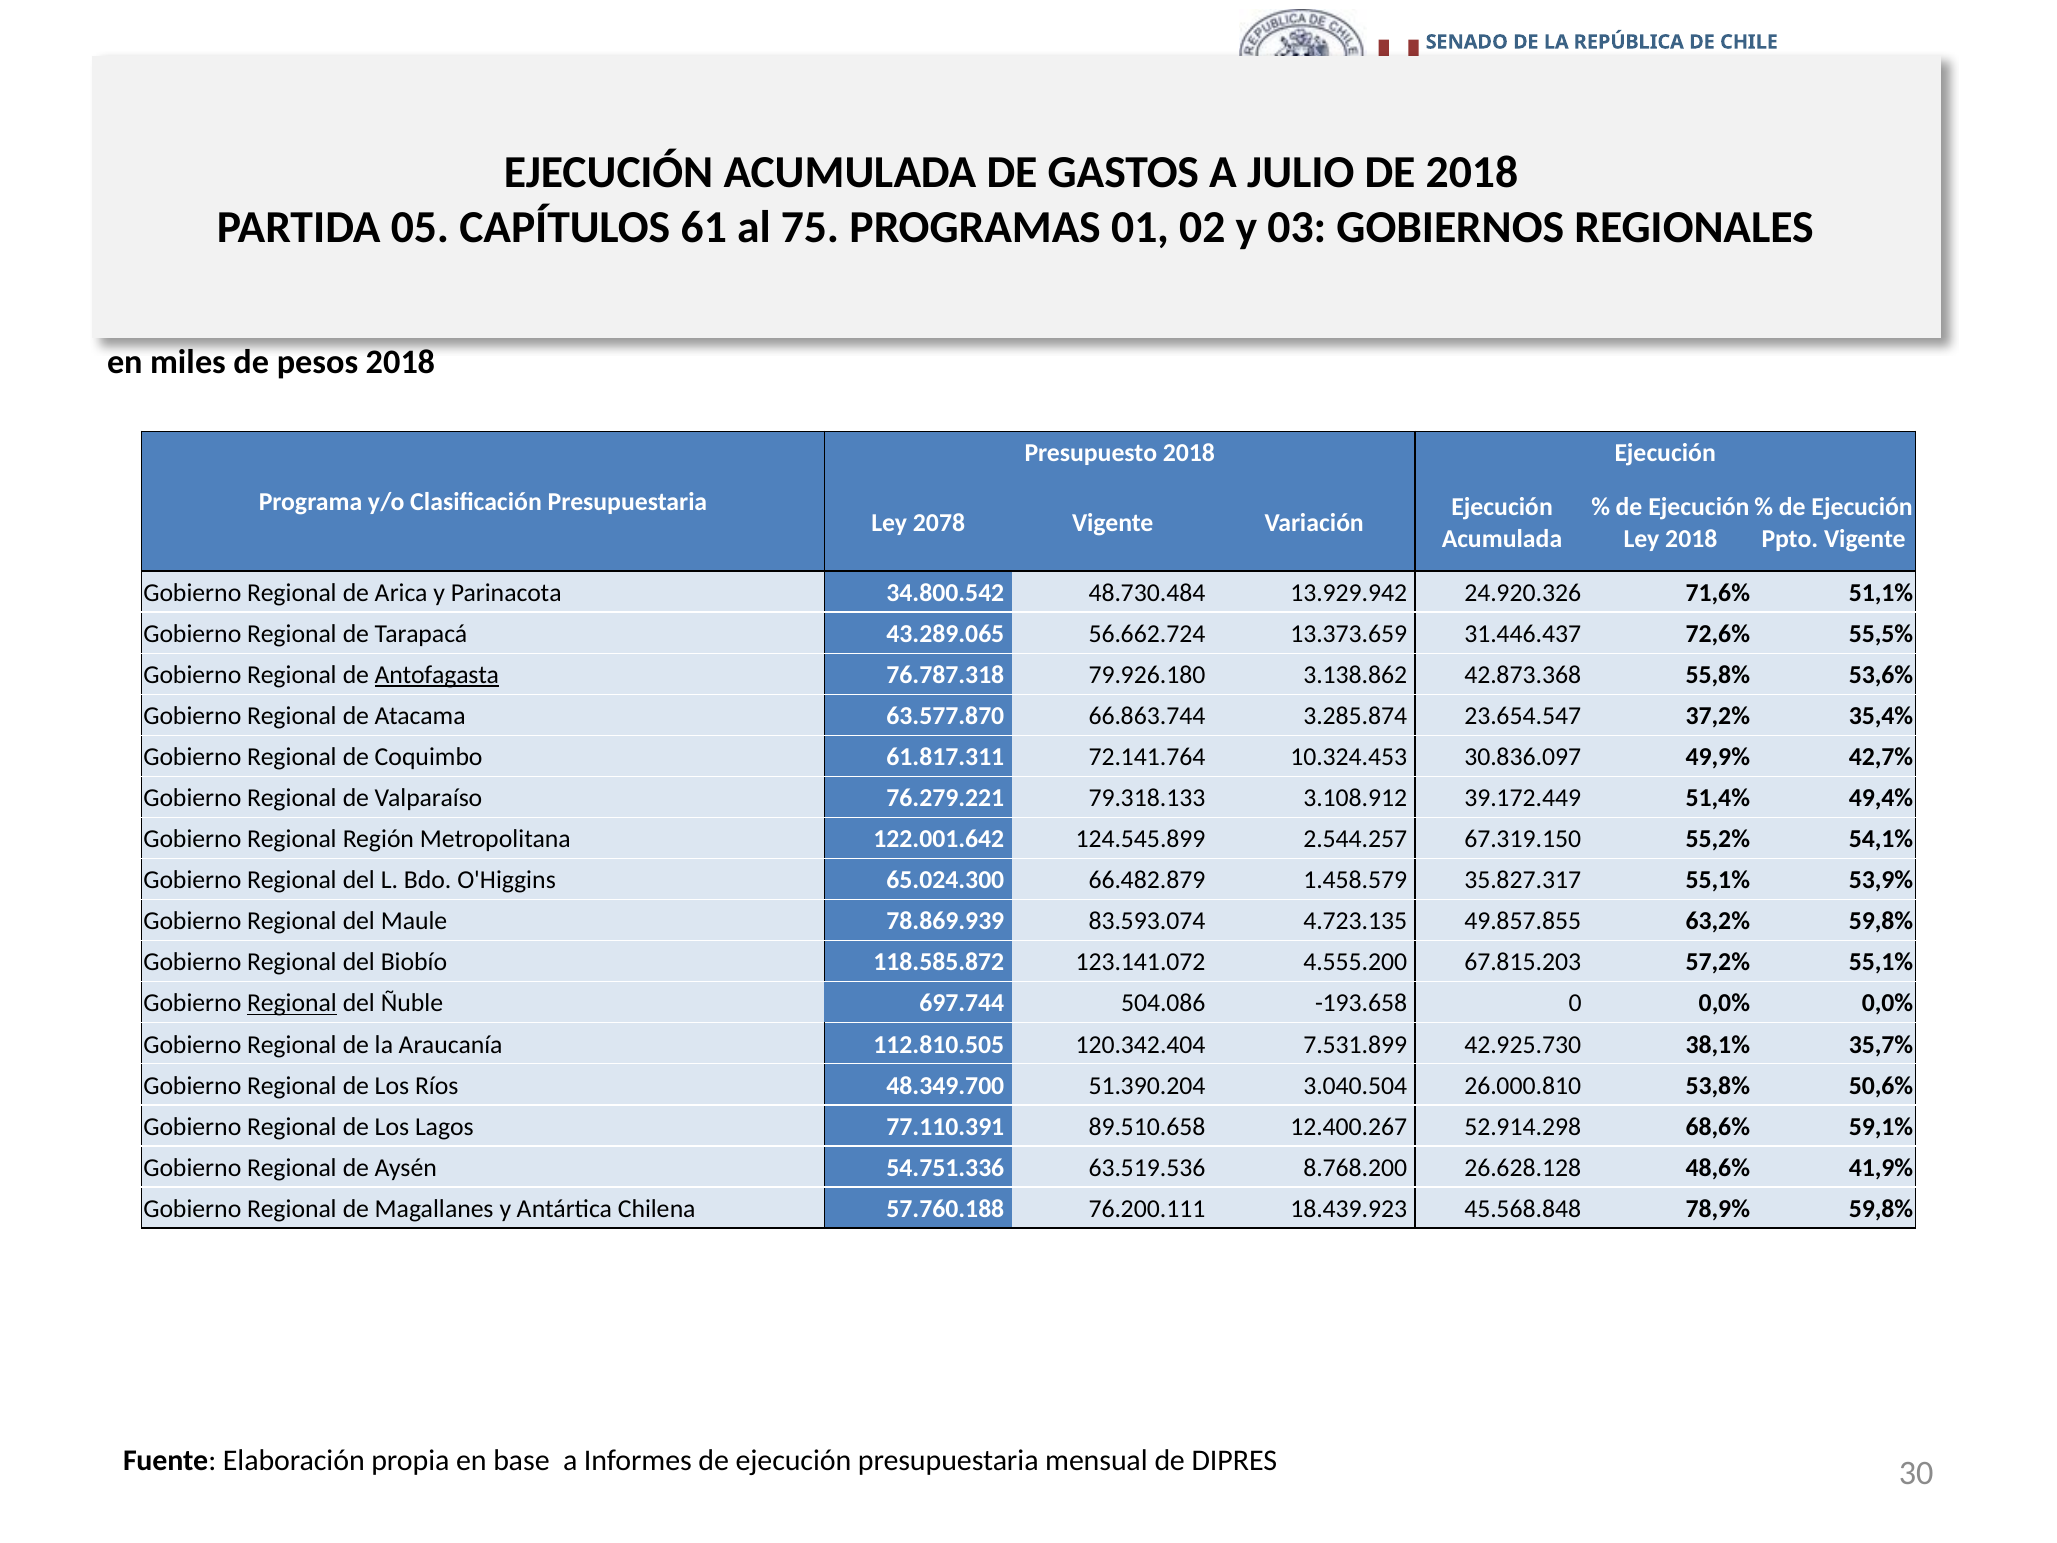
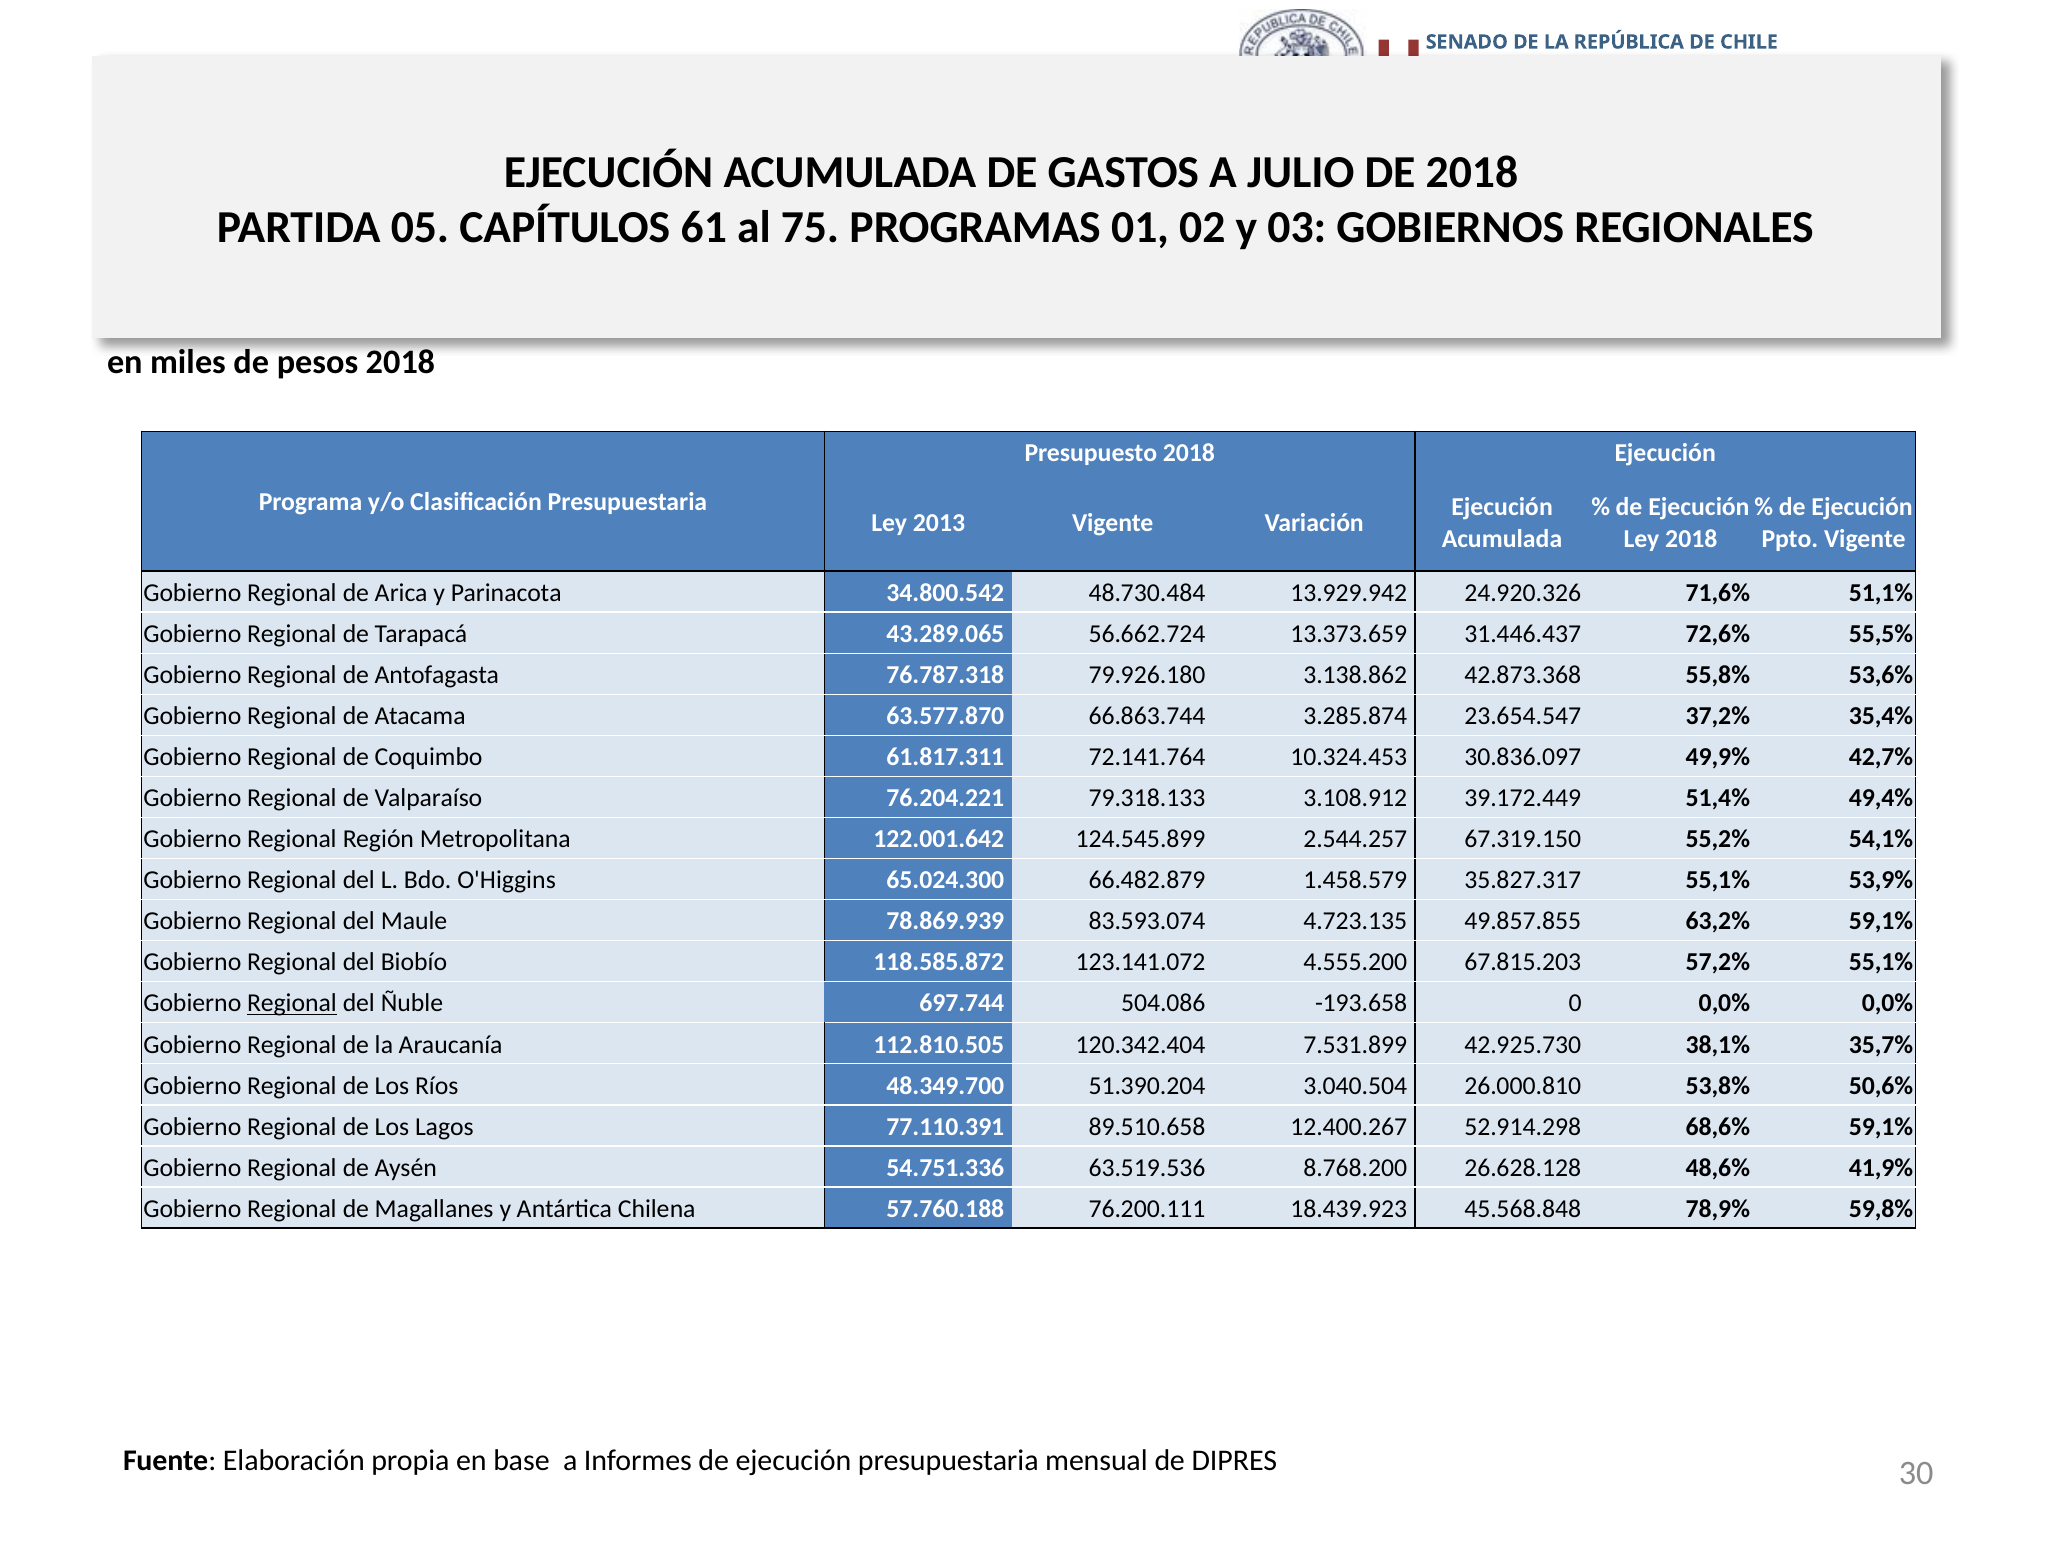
2078: 2078 -> 2013 (939, 523)
Antofagasta underline: present -> none (437, 675)
76.279.221: 76.279.221 -> 76.204.221 (945, 798)
63,2% 59,8%: 59,8% -> 59,1% (1881, 921)
